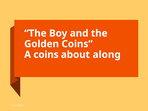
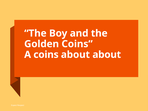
about along: along -> about (107, 55)
